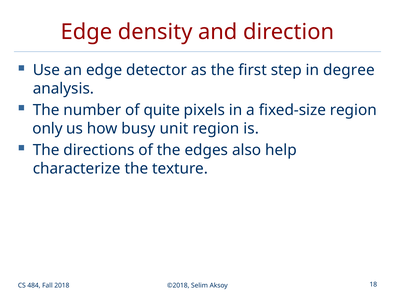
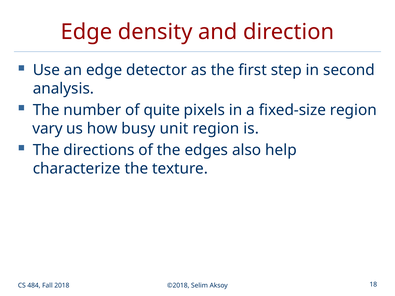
degree: degree -> second (349, 70)
only: only -> vary (48, 129)
